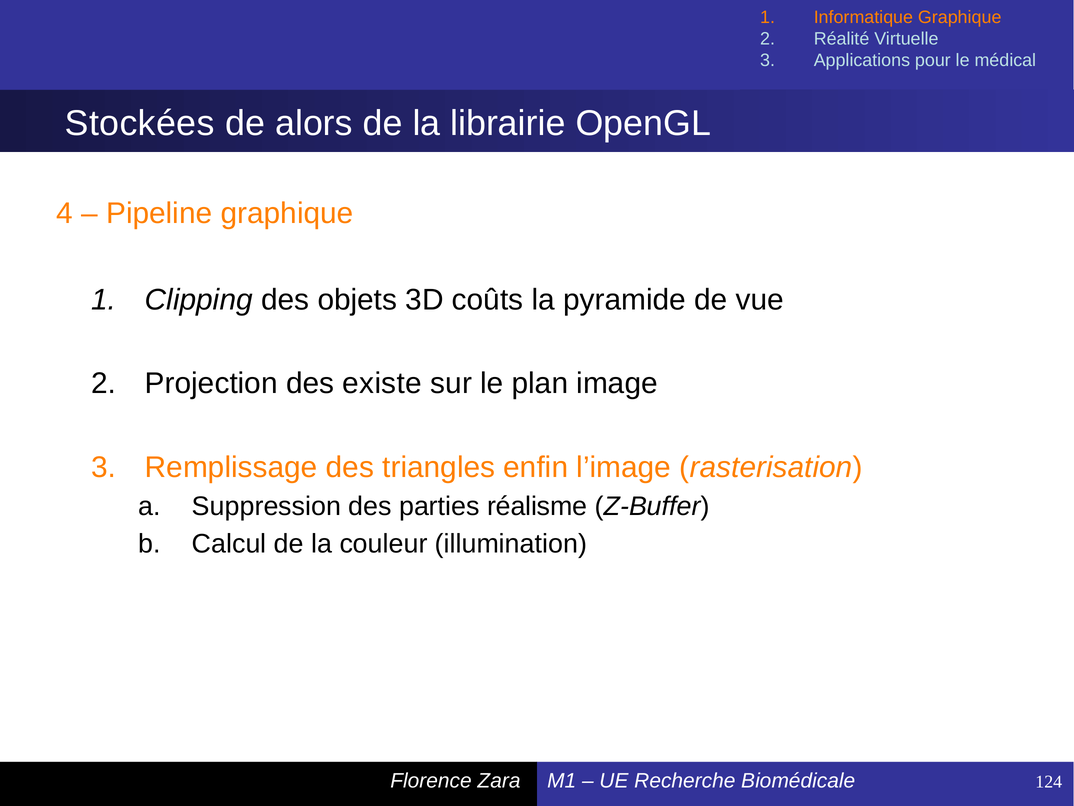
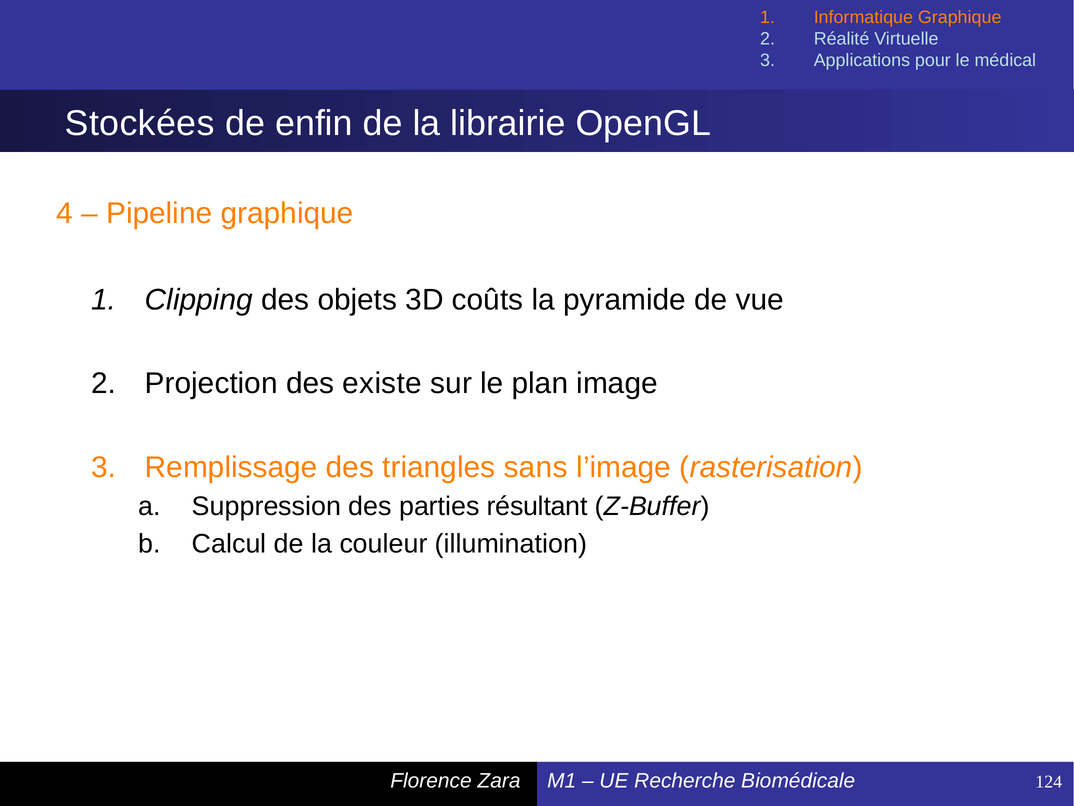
alors: alors -> enfin (314, 123)
enfin: enfin -> sans (536, 467)
réalisme: réalisme -> résultant (537, 506)
